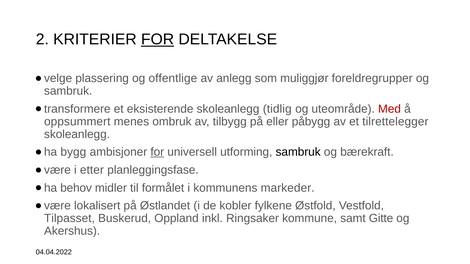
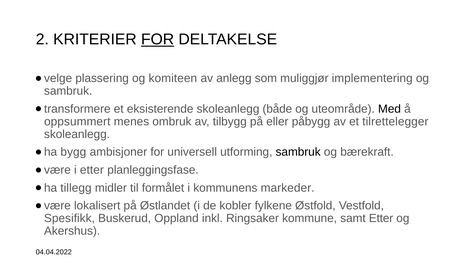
offentlige: offentlige -> komiteen (173, 78)
foreldregrupper: foreldregrupper -> implementering (372, 78)
tidlig: tidlig -> både (277, 109)
Med colour: red -> black (390, 109)
for underline: present -> none (157, 152)
behov: behov -> tillegg (76, 188)
Tilpasset: Tilpasset -> Spesifikk (69, 219)
samt Gitte: Gitte -> Etter (381, 219)
